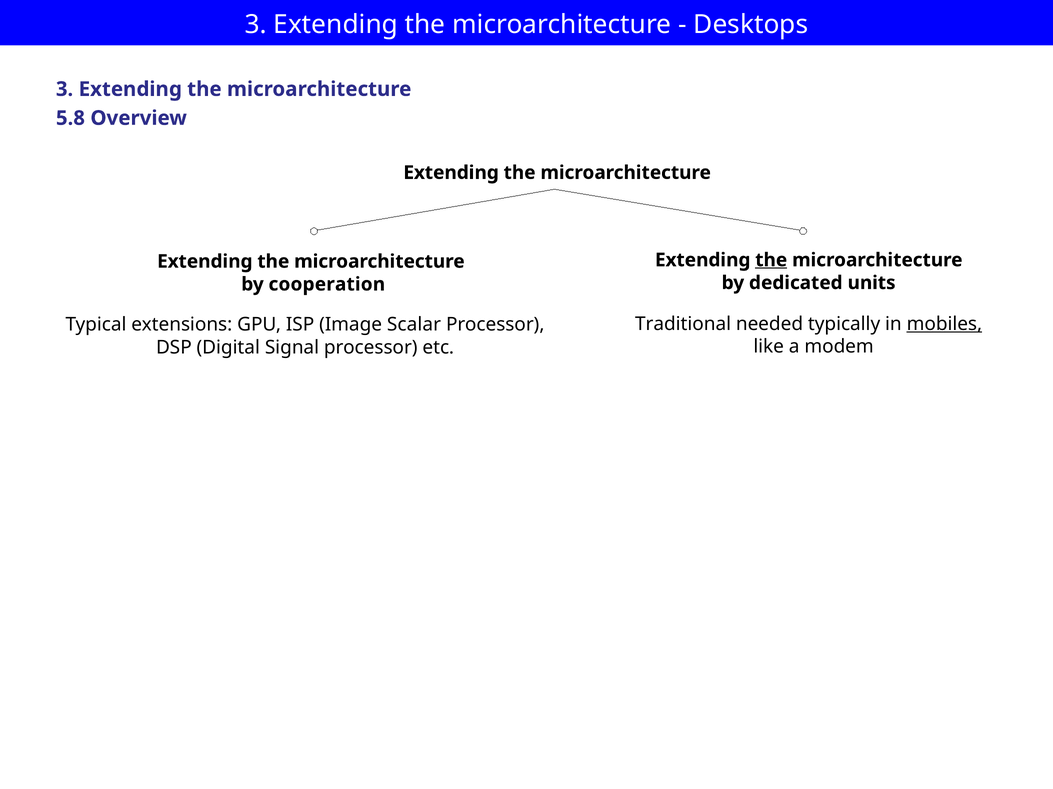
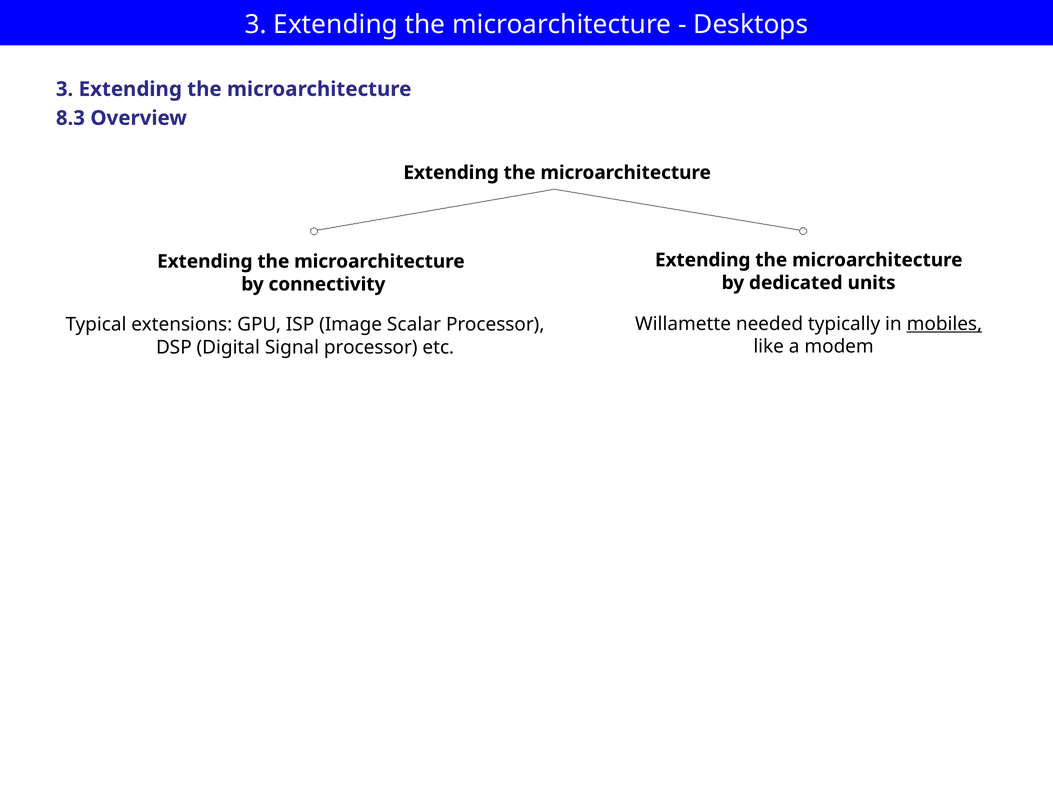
5.8: 5.8 -> 8.3 (70, 118)
the underline: present -> none (771, 260)
cooperation: cooperation -> connectivity (327, 285)
Traditional: Traditional -> Willamette (683, 324)
